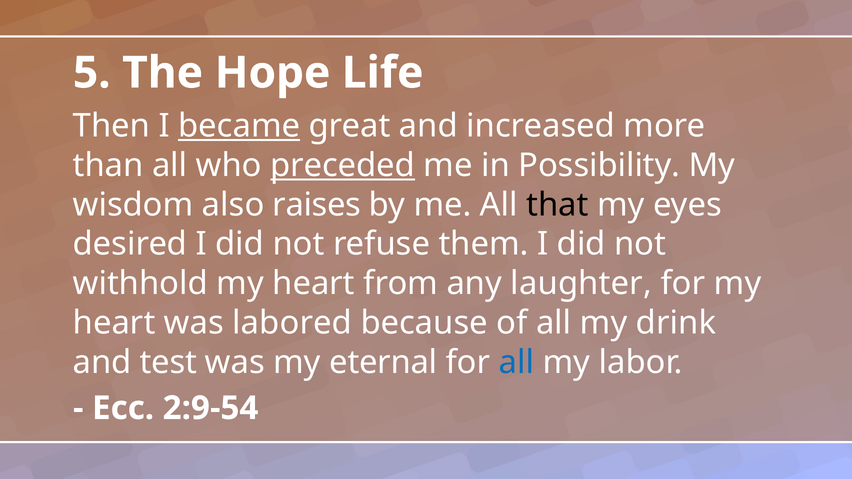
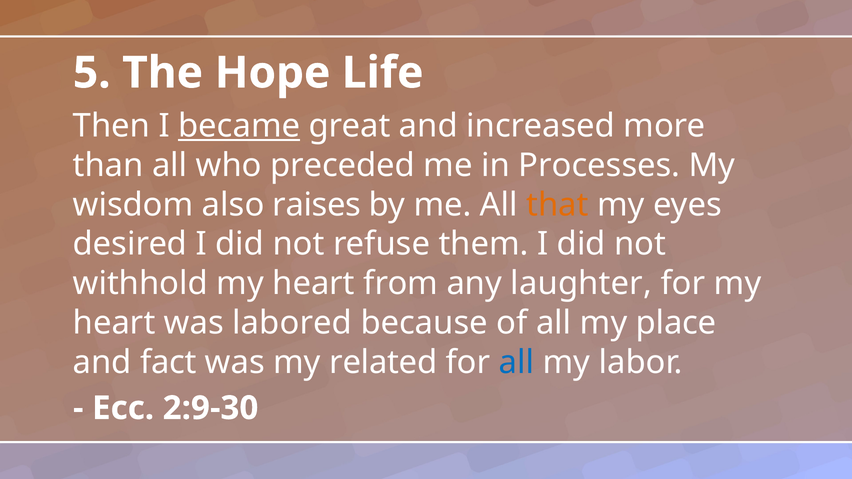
preceded underline: present -> none (343, 165)
Possibility: Possibility -> Processes (599, 165)
that colour: black -> orange (558, 205)
drink: drink -> place (676, 323)
test: test -> fact (168, 362)
eternal: eternal -> related (383, 362)
2:9-54: 2:9-54 -> 2:9-30 (211, 408)
